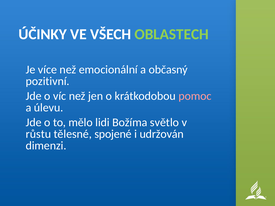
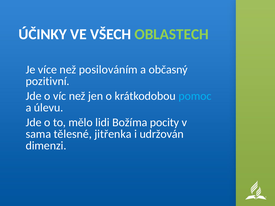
emocionální: emocionální -> posilováním (108, 70)
pomoc colour: pink -> light blue (195, 96)
světlo: světlo -> pocity (165, 123)
růstu: růstu -> sama (38, 134)
spojené: spojené -> jitřenka (113, 134)
